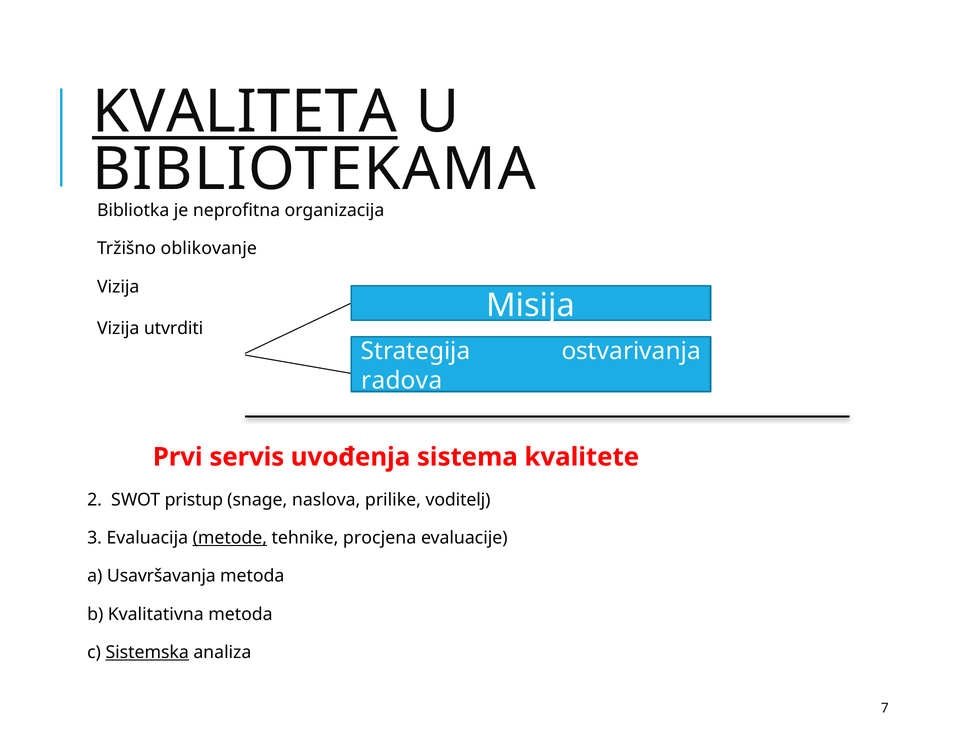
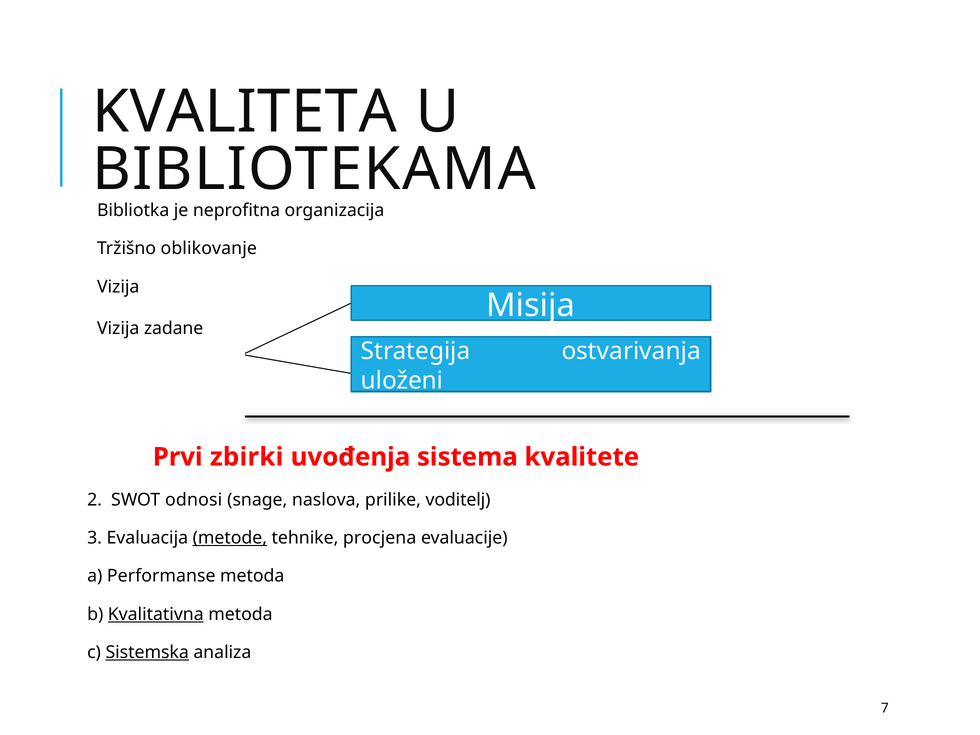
KVALITETA underline: present -> none (245, 112)
utvrditi: utvrditi -> zadane (174, 328)
radova: radova -> uloženi (402, 381)
servis: servis -> zbirki (247, 457)
pristup: pristup -> odnosi (194, 500)
Usavršavanja: Usavršavanja -> Performanse (161, 576)
Kvalitativna underline: none -> present (156, 614)
